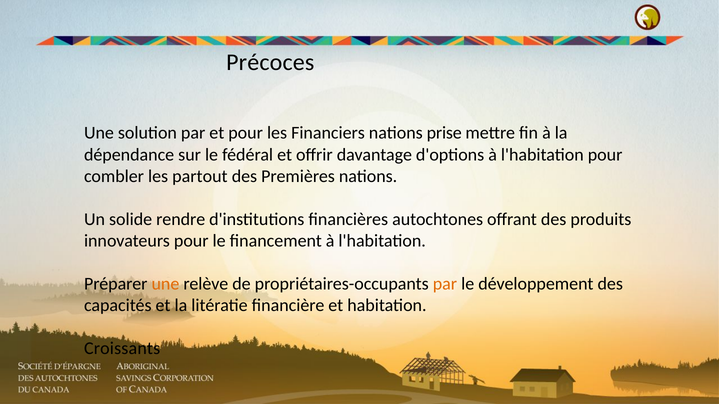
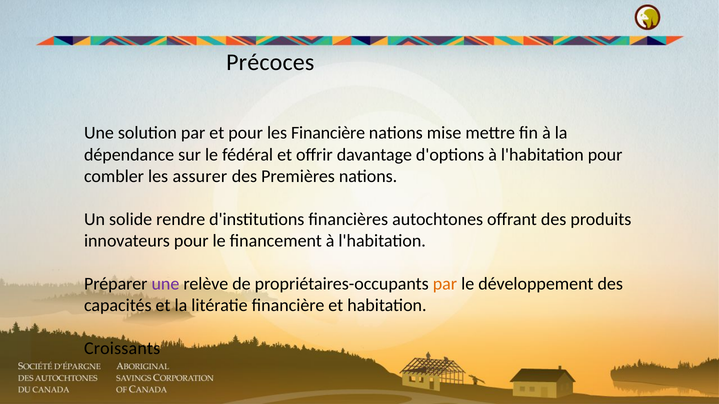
les Financiers: Financiers -> Financière (328, 133)
prise: prise -> mise (444, 133)
partout: partout -> assurer (200, 176)
une colour: orange -> purple (165, 284)
